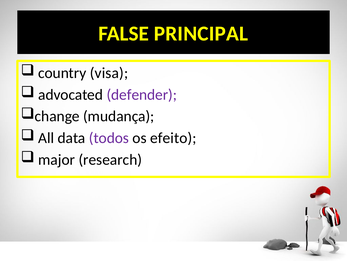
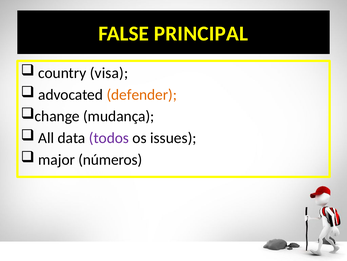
defender colour: purple -> orange (142, 94)
efeito: efeito -> issues (173, 138)
research: research -> números (110, 159)
